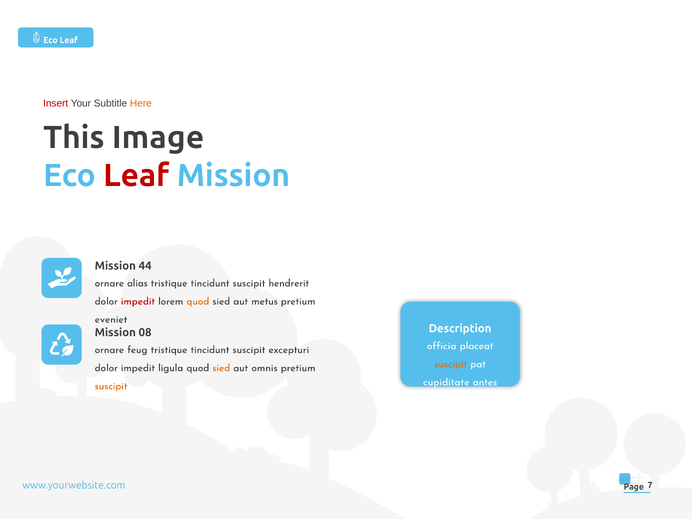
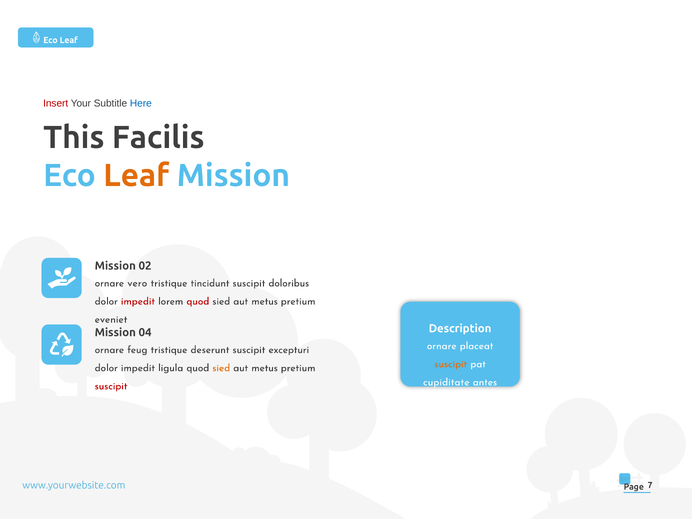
Here colour: orange -> blue (141, 103)
Image: Image -> Facilis (158, 137)
Leaf colour: red -> orange (136, 176)
44: 44 -> 02 (145, 266)
alias: alias -> vero (137, 283)
hendrerit: hendrerit -> doloribus (289, 283)
quod colour: orange -> red (198, 301)
08: 08 -> 04 (145, 332)
officia: officia -> ornare (442, 346)
feug tristique tincidunt: tincidunt -> deserunt (210, 350)
omnis: omnis -> metus (265, 368)
suscipit colour: orange -> red (111, 386)
